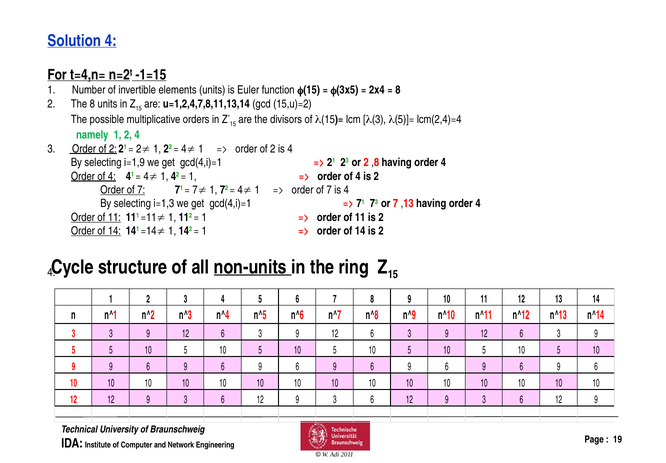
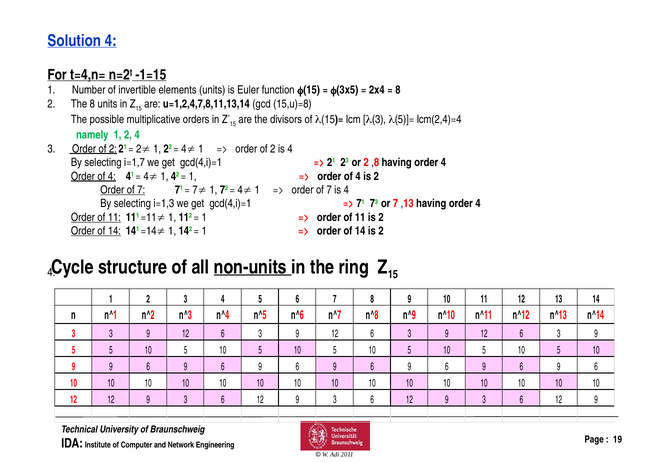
15,u)=2: 15,u)=2 -> 15,u)=8 (292, 104)
i=1,9: i=1,9 -> i=1,7 (134, 162)
